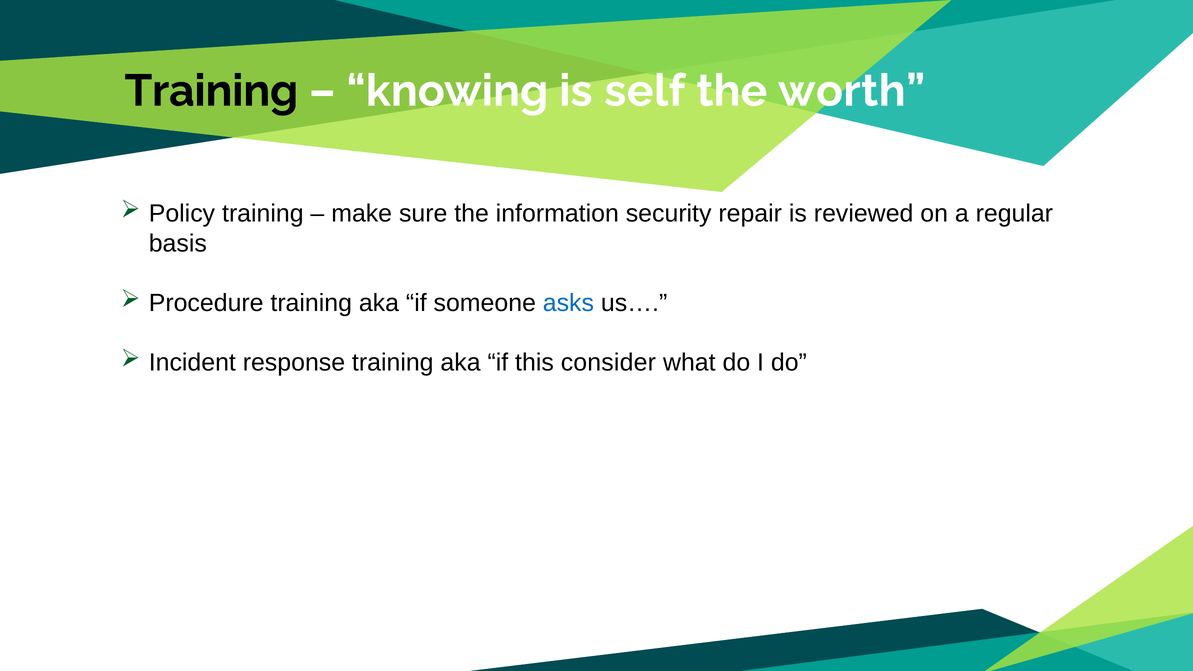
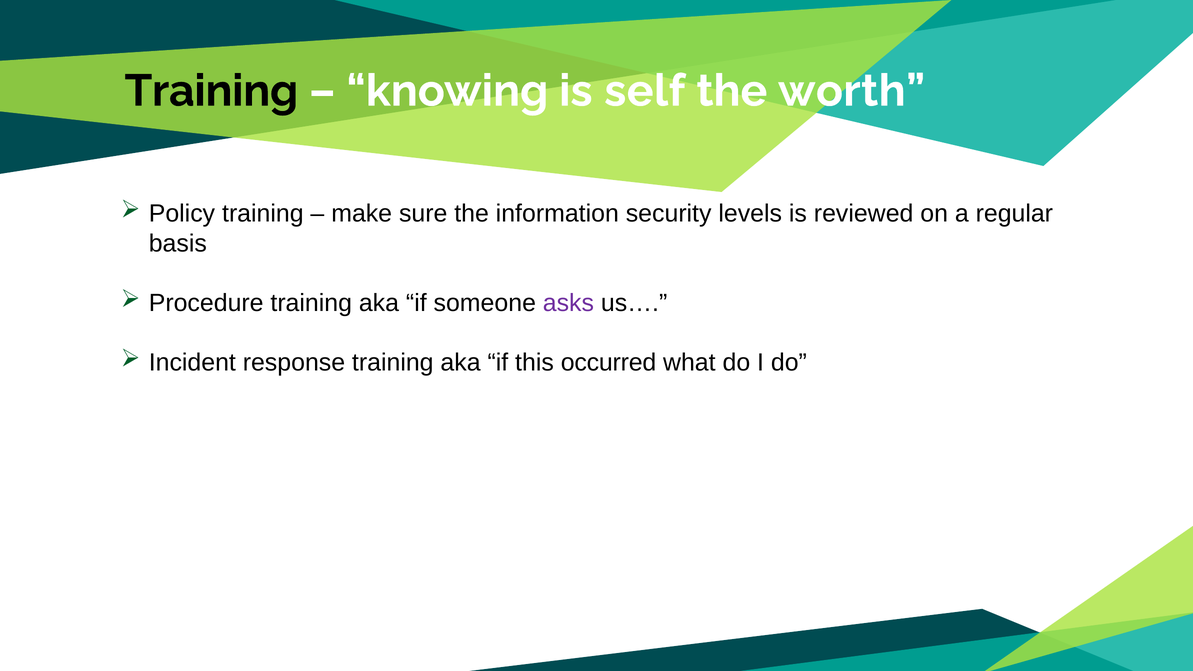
repair: repair -> levels (750, 214)
asks colour: blue -> purple (568, 303)
consider: consider -> occurred (609, 363)
